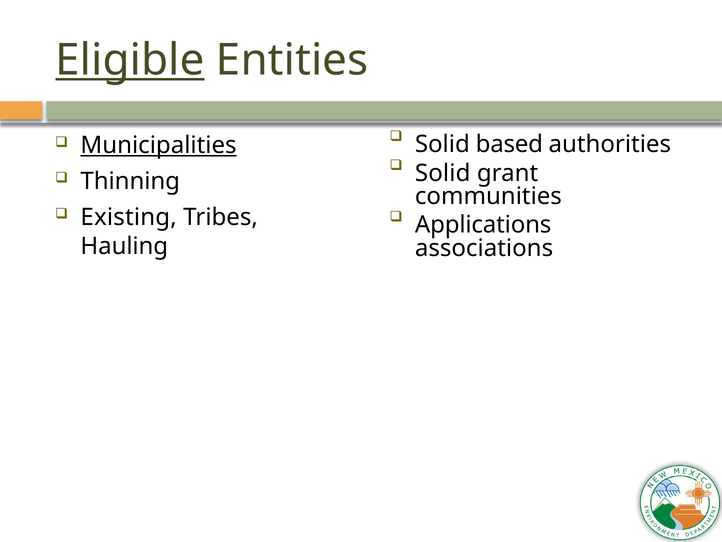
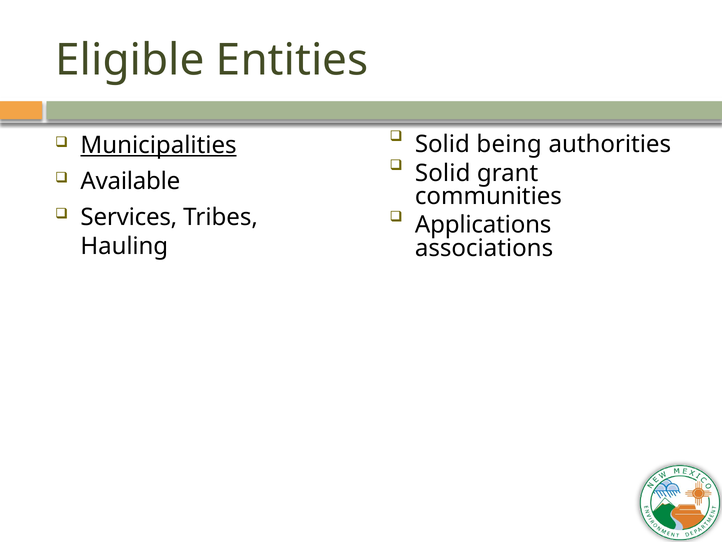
Eligible underline: present -> none (130, 60)
based: based -> being (509, 144)
Thinning: Thinning -> Available (130, 181)
Existing: Existing -> Services (129, 217)
